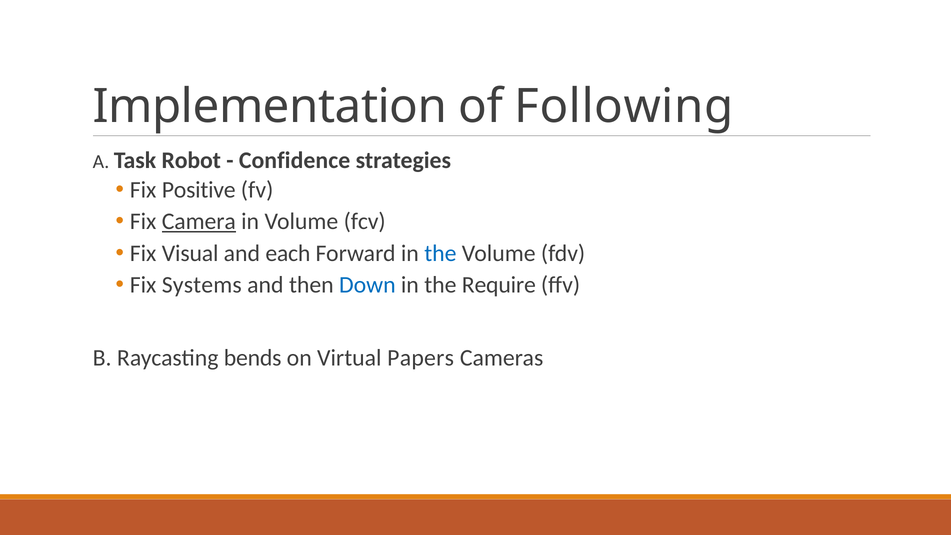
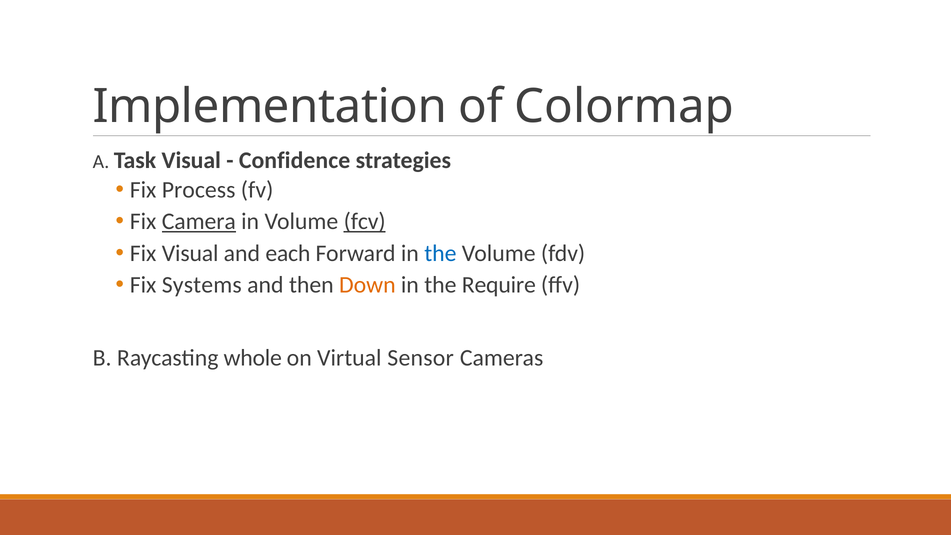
Following: Following -> Colormap (624, 107)
Task Robot: Robot -> Visual (191, 160)
Positive: Positive -> Process (199, 190)
fcv underline: none -> present (365, 222)
Down colour: blue -> orange (367, 285)
bends: bends -> whole (253, 358)
Papers: Papers -> Sensor (421, 358)
